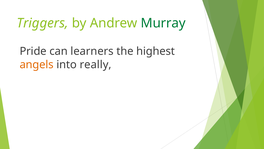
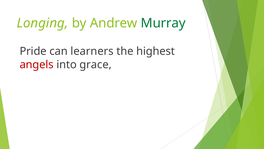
Triggers: Triggers -> Longing (42, 23)
angels colour: orange -> red (37, 64)
really: really -> grace (96, 64)
